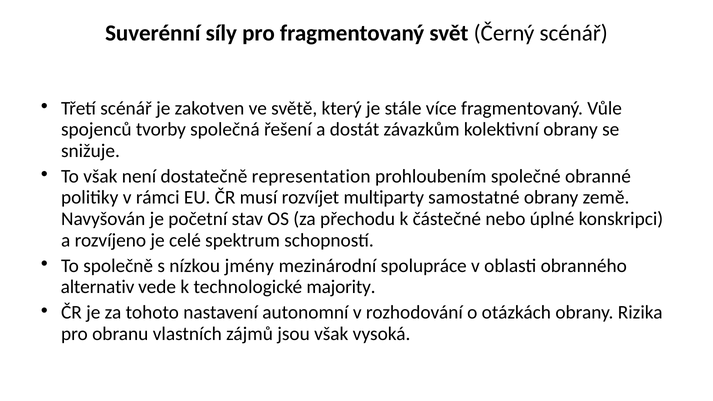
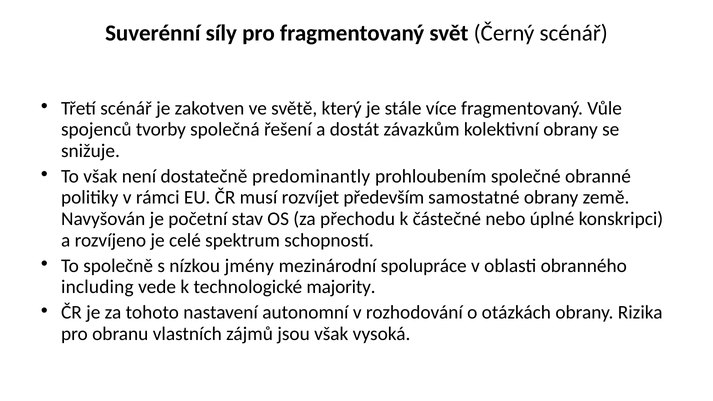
representation: representation -> predominantly (311, 176)
multiparty: multiparty -> především (384, 198)
alternativ: alternativ -> including (97, 287)
